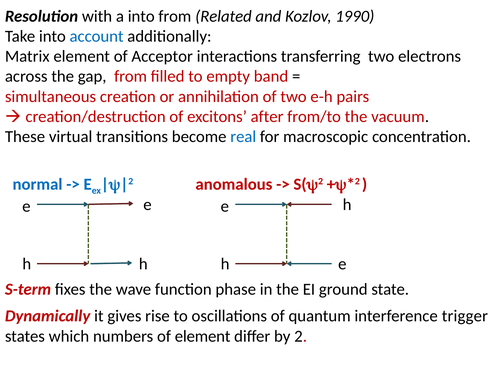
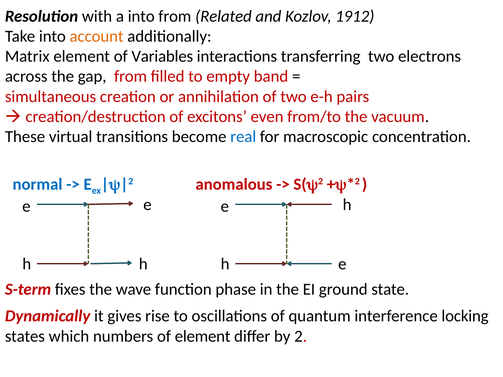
1990: 1990 -> 1912 (355, 16)
account colour: blue -> orange (97, 36)
Acceptor: Acceptor -> Variables (162, 56)
after: after -> even (267, 117)
trigger: trigger -> locking (465, 316)
